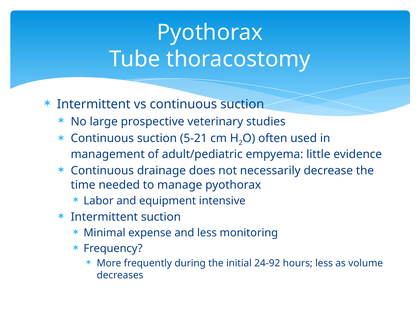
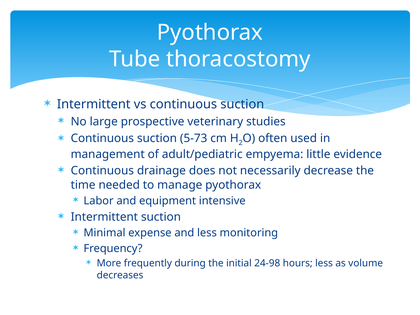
5-21: 5-21 -> 5-73 (194, 138)
24-92: 24-92 -> 24-98 (267, 263)
